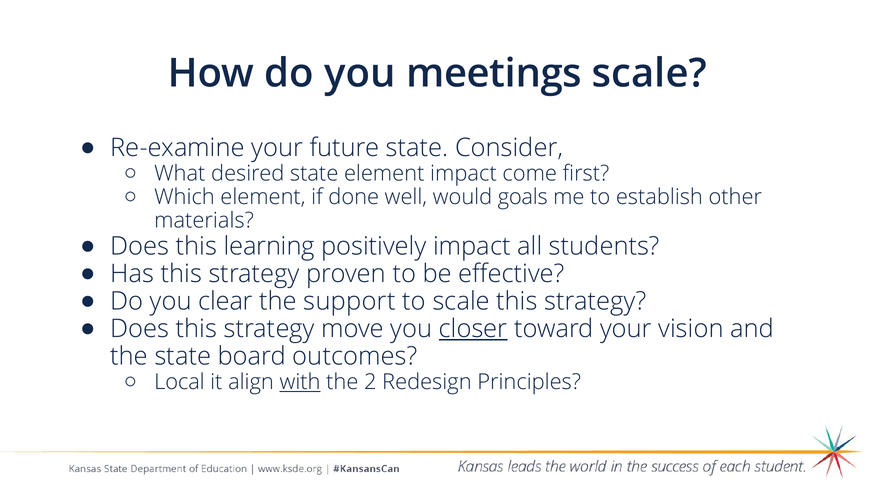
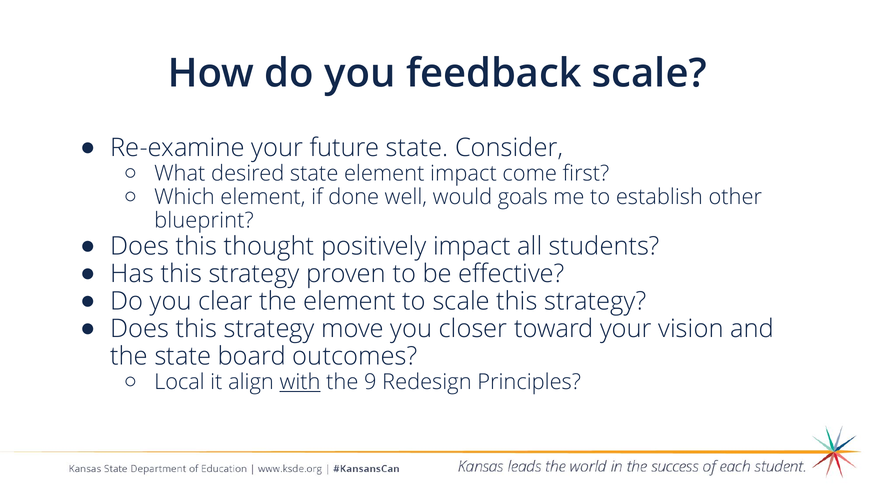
meetings: meetings -> feedback (494, 74)
materials: materials -> blueprint (204, 221)
learning: learning -> thought (269, 246)
the support: support -> element (350, 301)
closer underline: present -> none (473, 329)
2: 2 -> 9 (370, 382)
